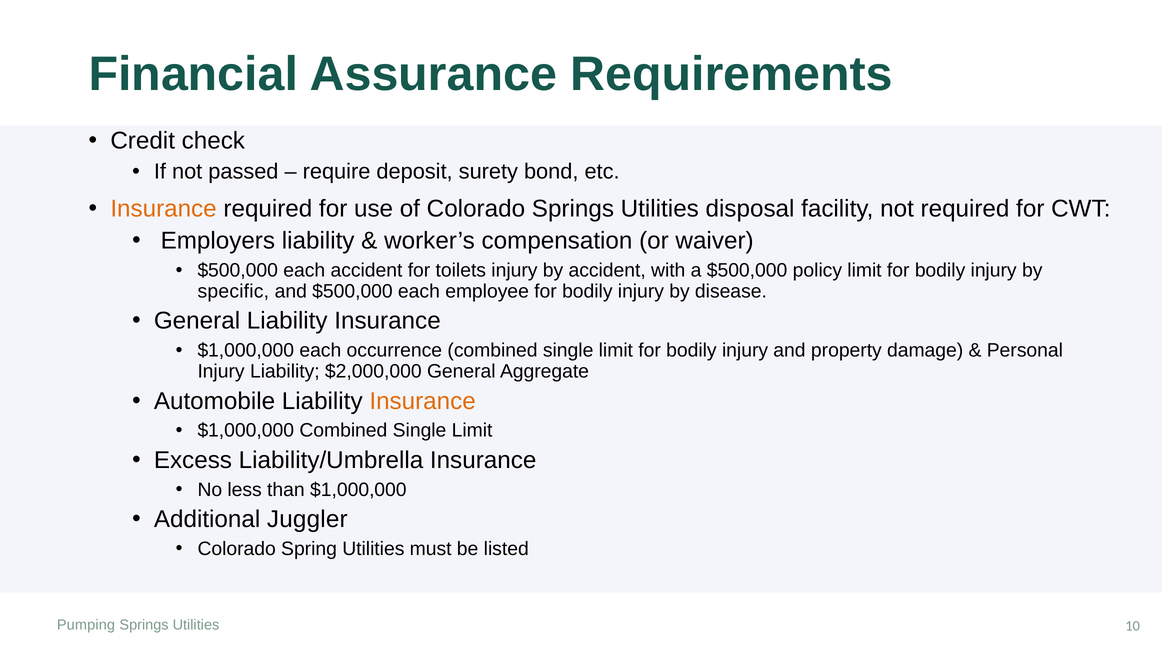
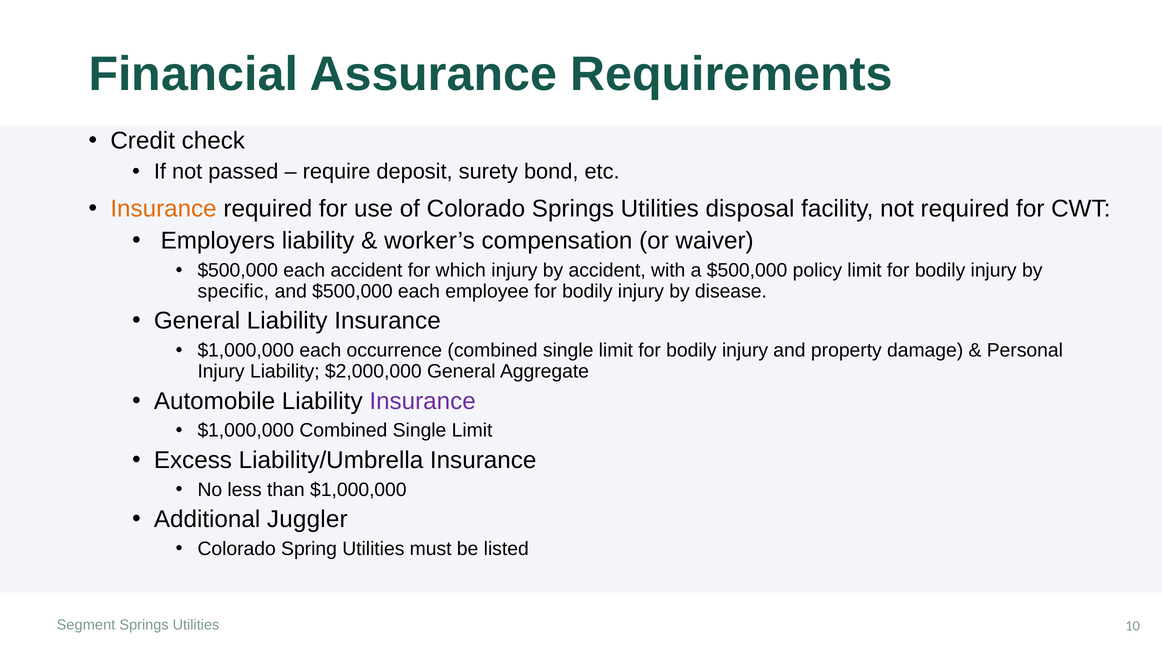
toilets: toilets -> which (461, 270)
Insurance colour: orange -> purple (423, 401)
Pumping: Pumping -> Segment (86, 625)
